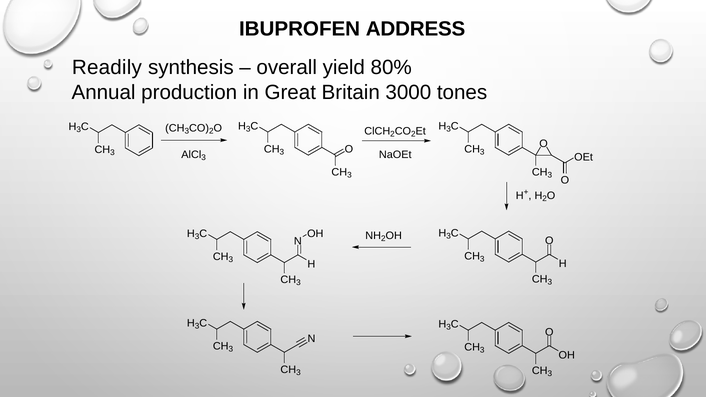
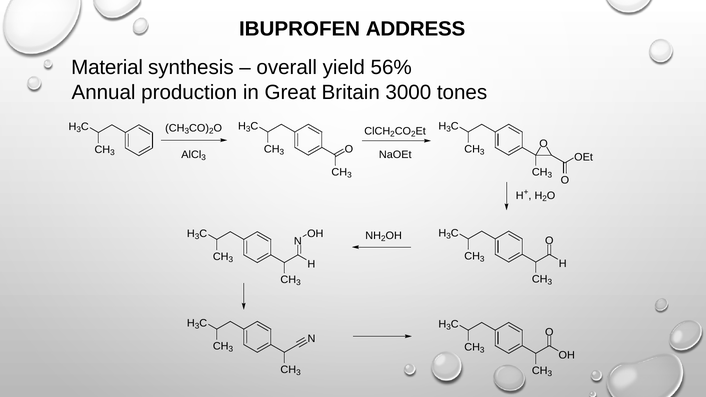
Readily: Readily -> Material (107, 68)
80%: 80% -> 56% (391, 68)
